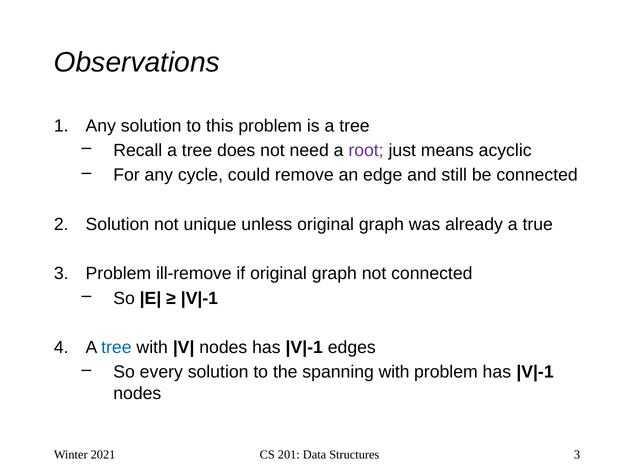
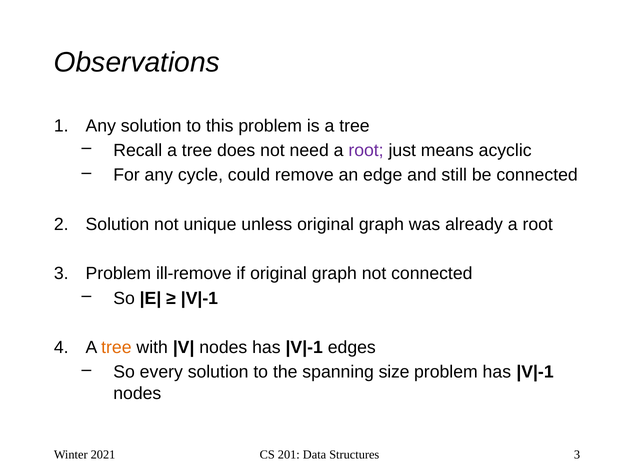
already a true: true -> root (538, 225)
tree colour: blue -> orange (116, 348)
spanning with: with -> size (394, 373)
